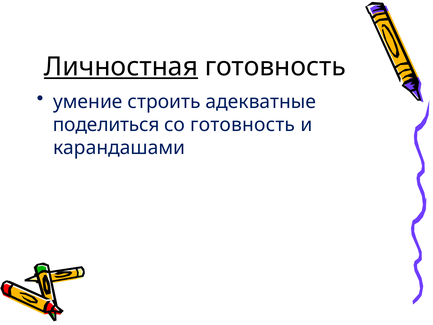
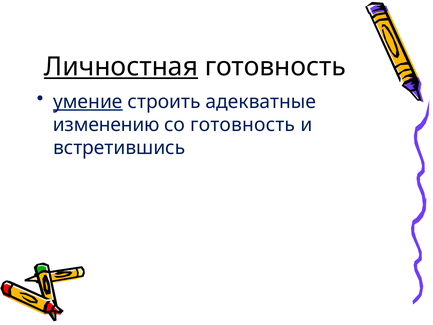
умение underline: none -> present (88, 102)
поделиться: поделиться -> изменению (106, 125)
карандашами: карандашами -> встретившись (119, 148)
